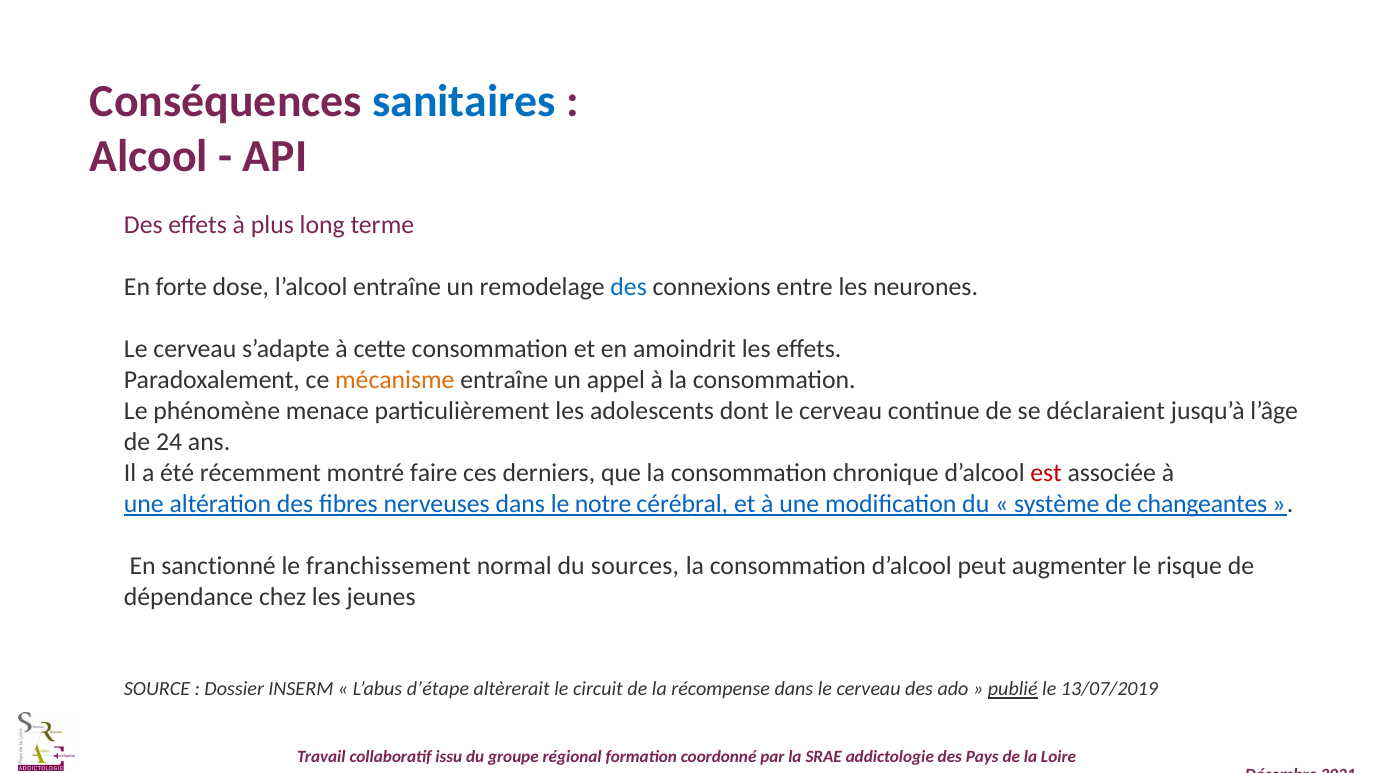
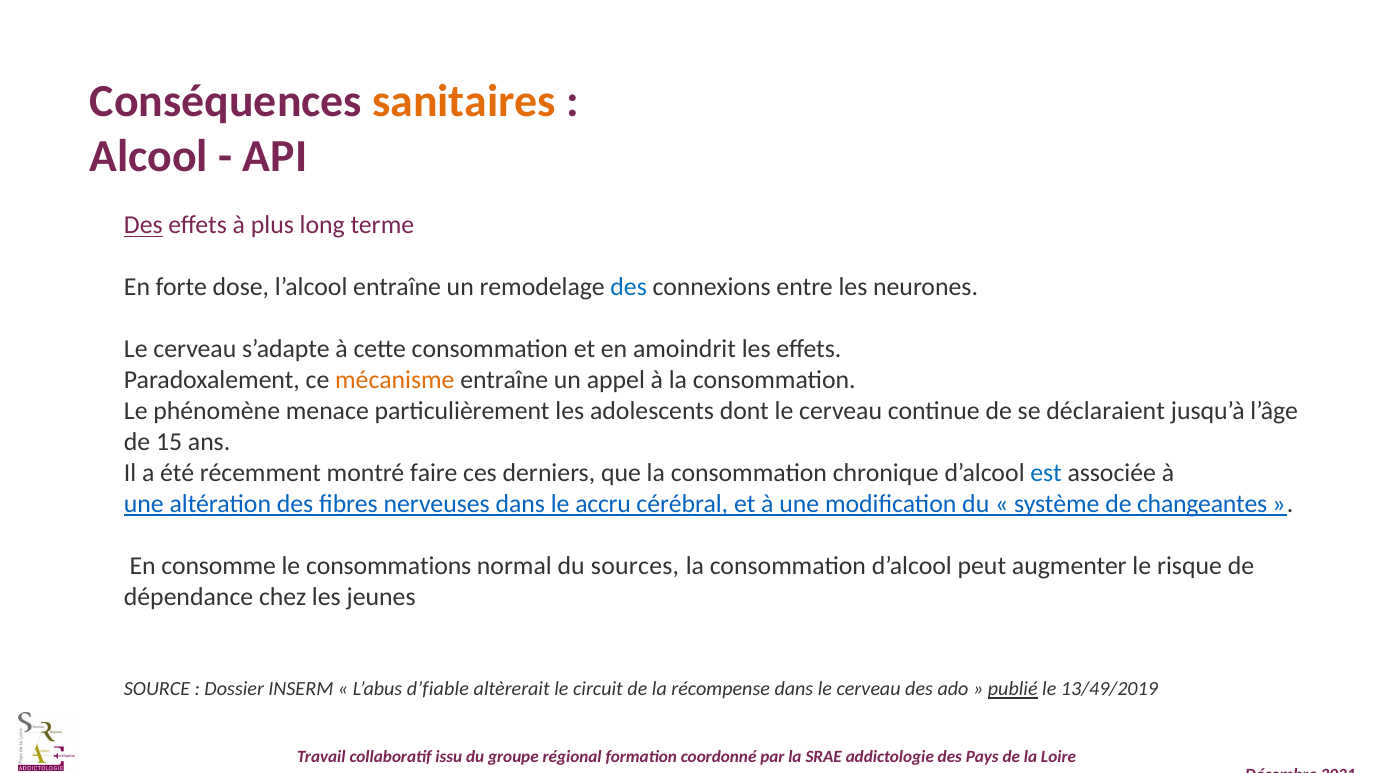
sanitaires colour: blue -> orange (464, 101)
Des underline: none -> present (143, 226)
24: 24 -> 15 (169, 442)
est colour: red -> blue (1046, 473)
notre: notre -> accru (603, 504)
sanctionné: sanctionné -> consomme (219, 566)
franchissement: franchissement -> consommations (389, 566)
d’étape: d’étape -> d’fiable (438, 690)
13/07/2019: 13/07/2019 -> 13/49/2019 (1109, 690)
